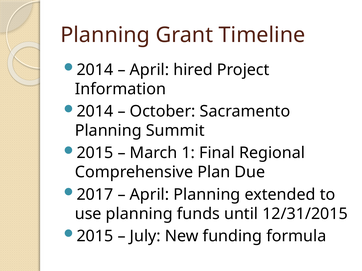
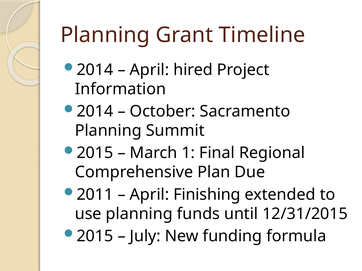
2017: 2017 -> 2011 (95, 195)
April Planning: Planning -> Finishing (207, 195)
